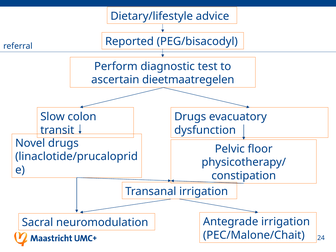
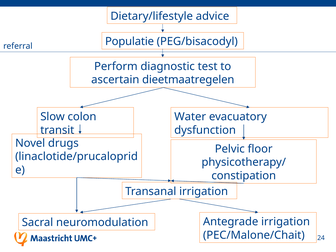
Reported: Reported -> Populatie (130, 41)
Drugs: Drugs -> Water (190, 117)
